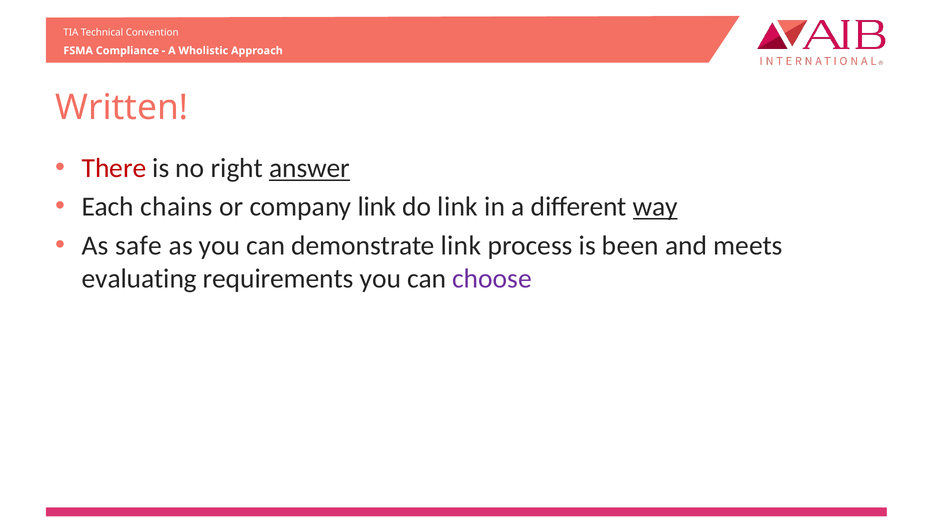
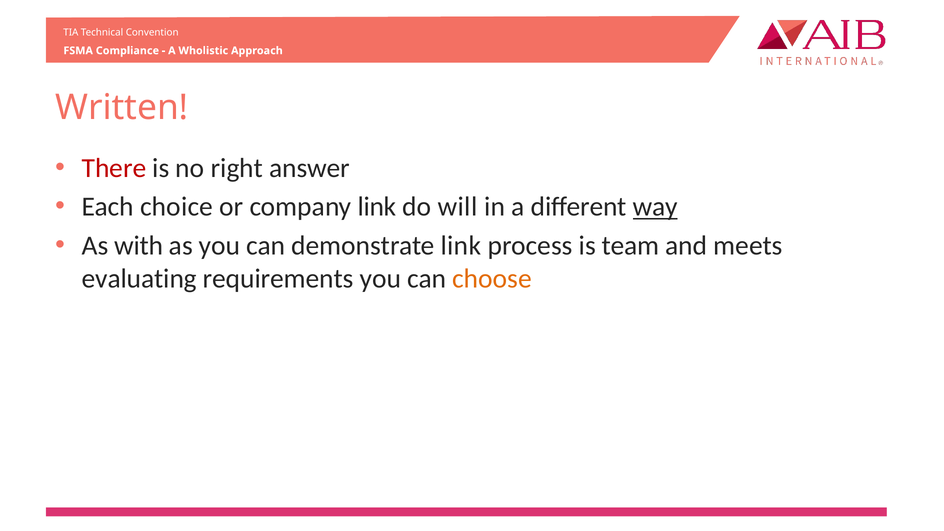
answer underline: present -> none (310, 168)
chains: chains -> choice (177, 207)
do link: link -> will (458, 207)
safe: safe -> with (139, 245)
been: been -> team (631, 245)
choose colour: purple -> orange (492, 279)
